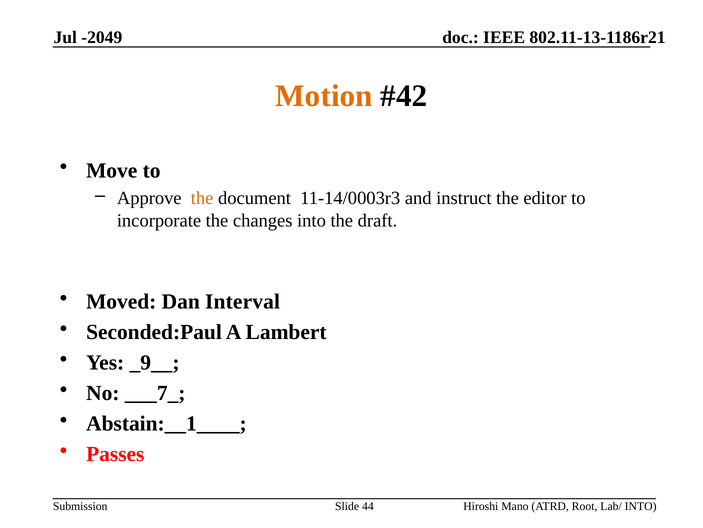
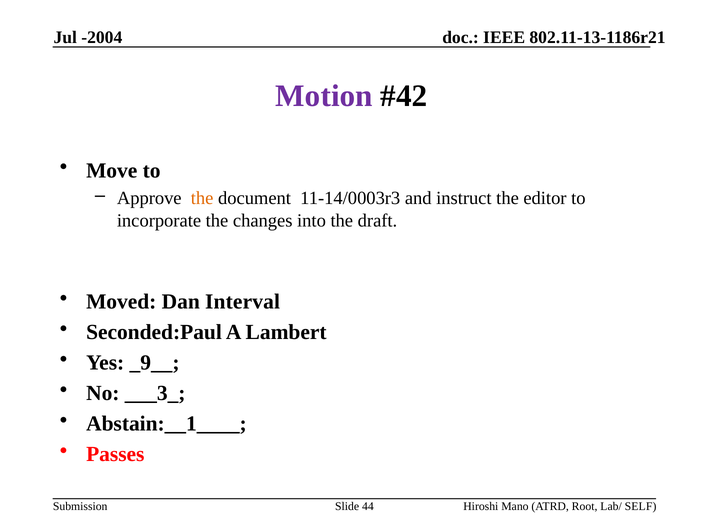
-2049: -2049 -> -2004 (102, 38)
Motion colour: orange -> purple (324, 96)
___7_: ___7_ -> ___3_ (155, 393)
Lab/ INTO: INTO -> SELF (641, 506)
